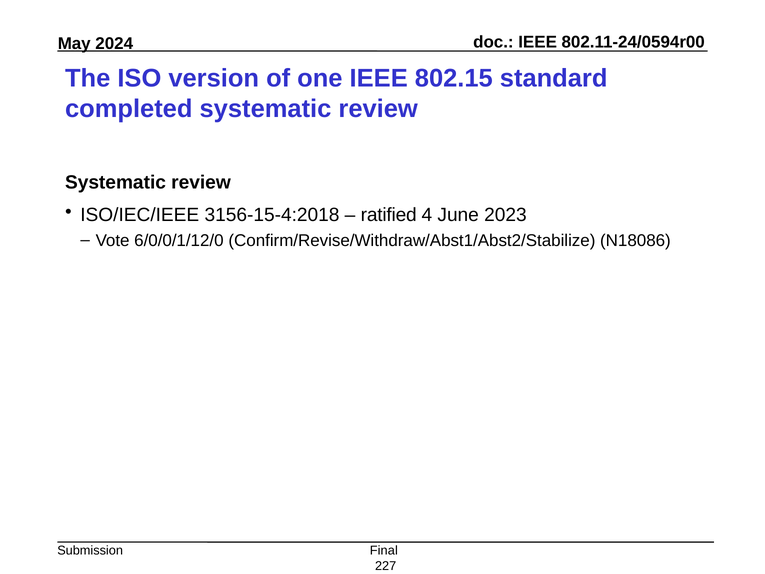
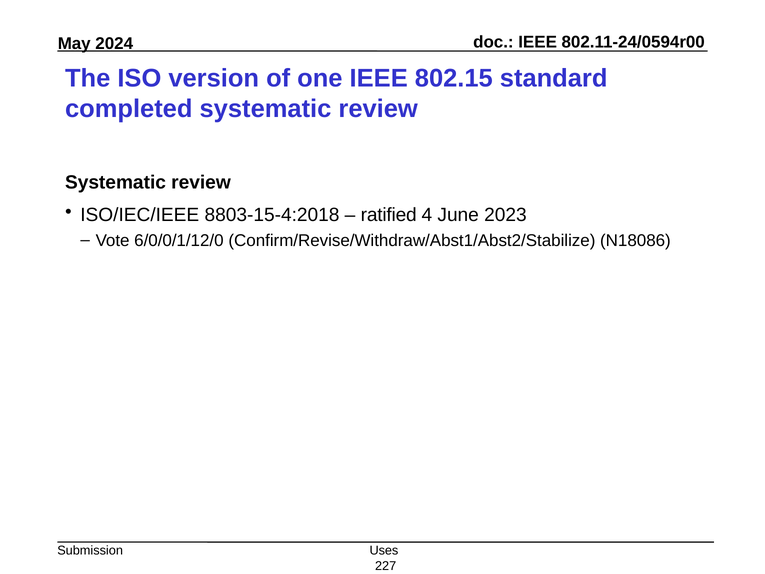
3156-15-4:2018: 3156-15-4:2018 -> 8803-15-4:2018 (272, 215)
Final: Final -> Uses (384, 550)
